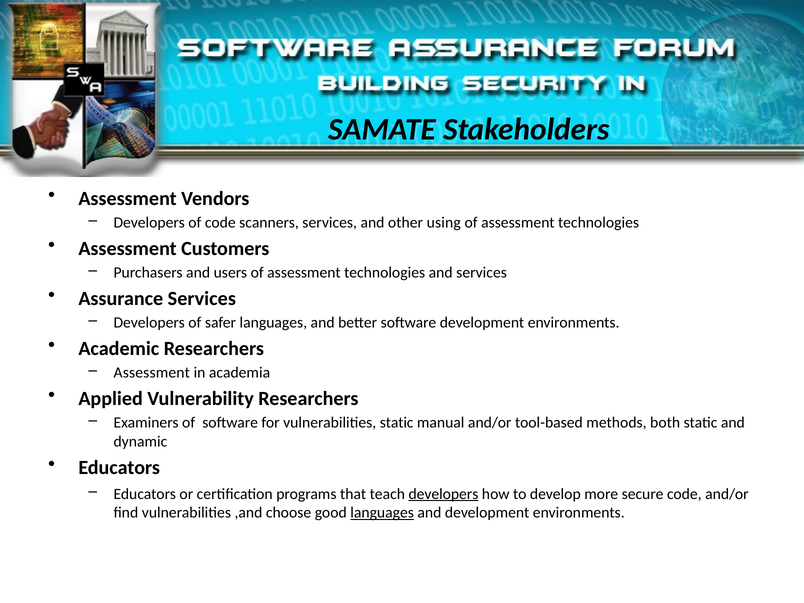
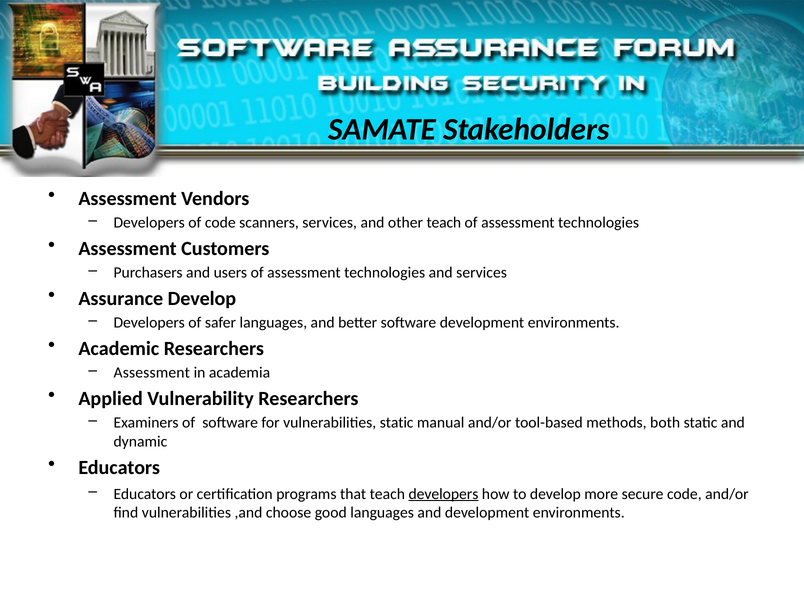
other using: using -> teach (444, 223)
Assurance Services: Services -> Develop (202, 298)
languages underline: present -> none (382, 513)
